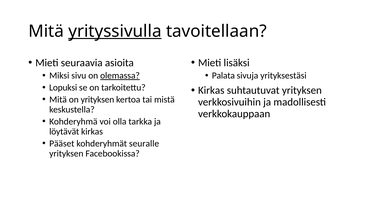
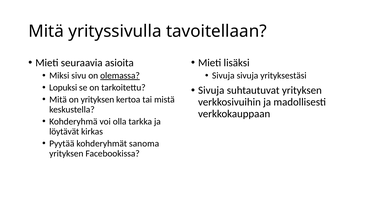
yrityssivulla underline: present -> none (115, 31)
Palata: Palata -> Sivuja (223, 76)
Kirkas: Kirkas -> Sivuja (211, 90)
Pääset: Pääset -> Pyytää (62, 144)
seuralle: seuralle -> sanoma (144, 144)
